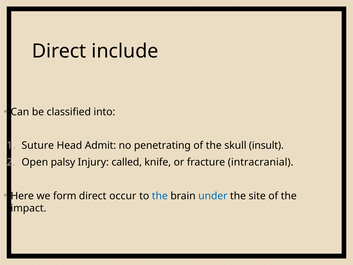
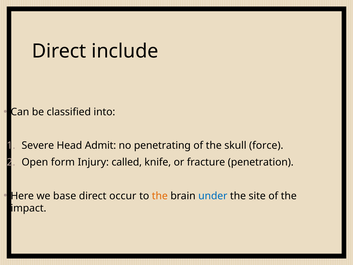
Suture: Suture -> Severe (38, 145)
insult: insult -> force (266, 145)
palsy: palsy -> form (63, 162)
intracranial: intracranial -> penetration (261, 162)
form: form -> base (65, 196)
the colour: blue -> orange (160, 196)
